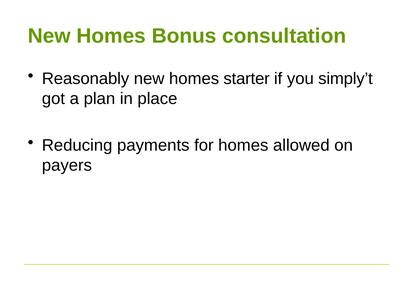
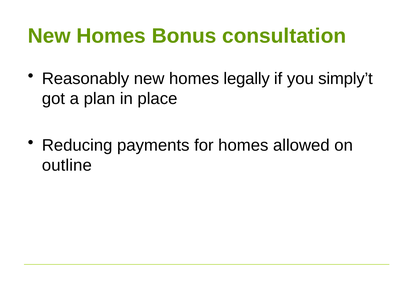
starter: starter -> legally (247, 79)
payers: payers -> outline (67, 166)
